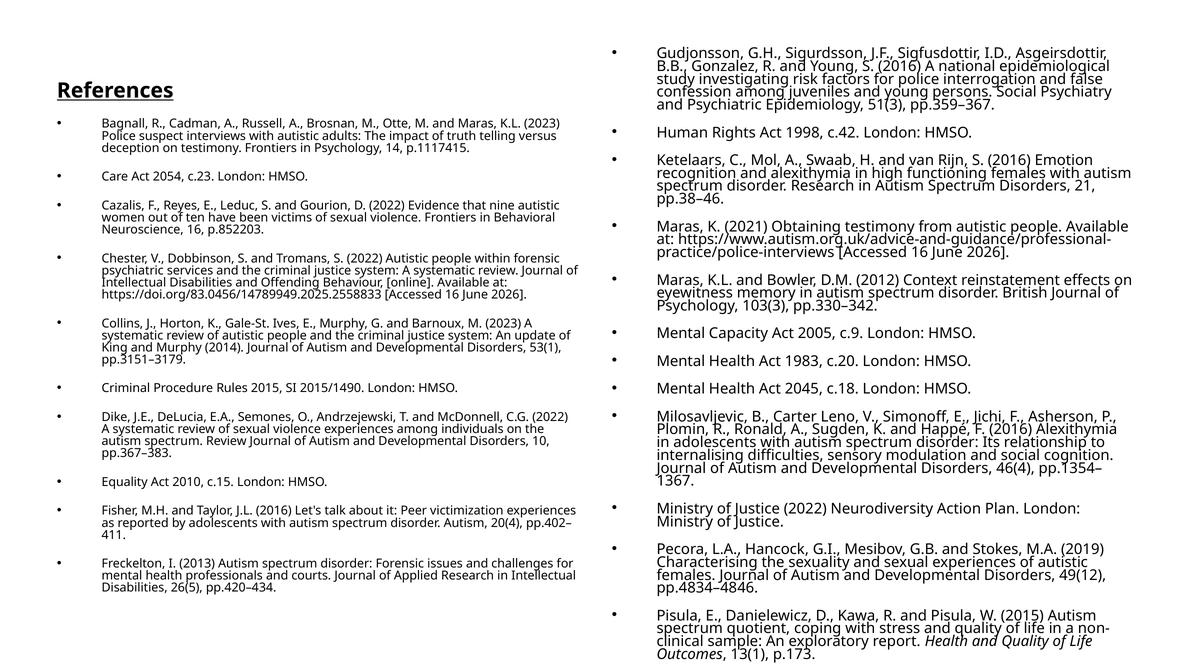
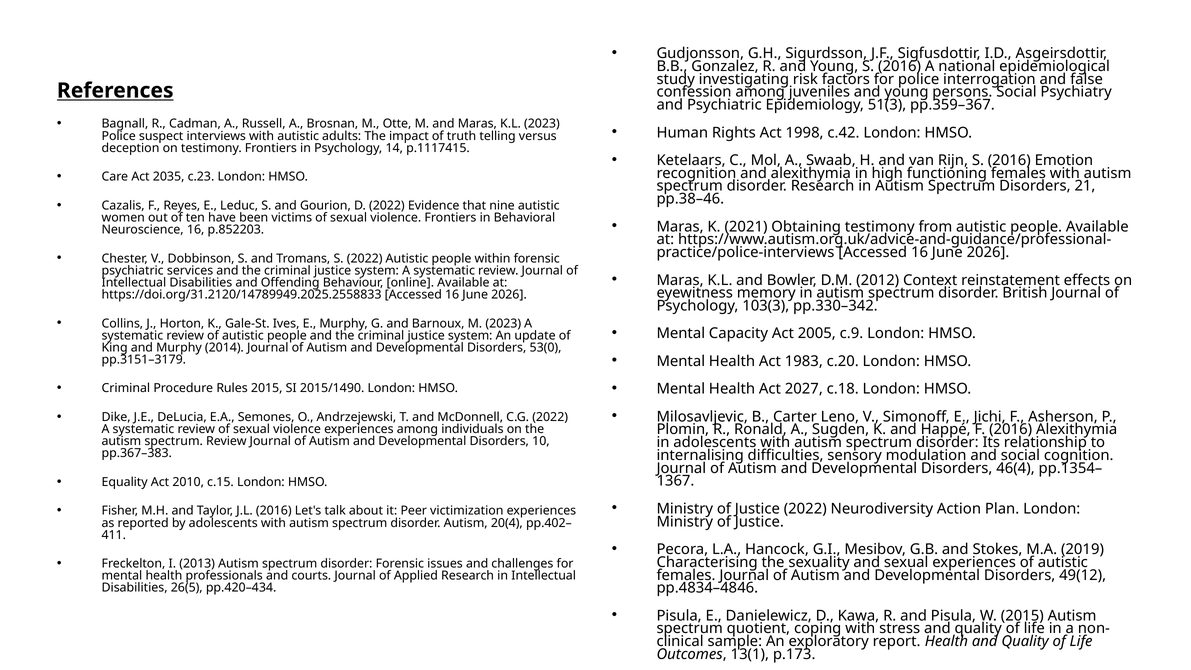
2054: 2054 -> 2035 (169, 177)
https://doi.org/83.0456/14789949.2025.2558833: https://doi.org/83.0456/14789949.2025.2558833 -> https://doi.org/31.2120/14789949.2025.2558833 (242, 295)
53(1: 53(1 -> 53(0 (546, 348)
2045: 2045 -> 2027 (804, 389)
